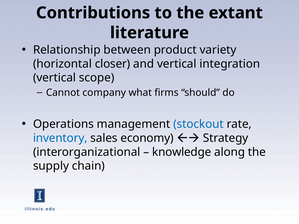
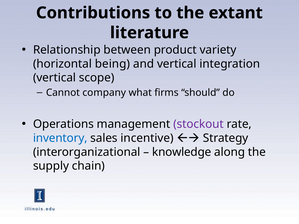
closer: closer -> being (112, 64)
stockout colour: blue -> purple (199, 124)
economy: economy -> incentive (147, 138)
